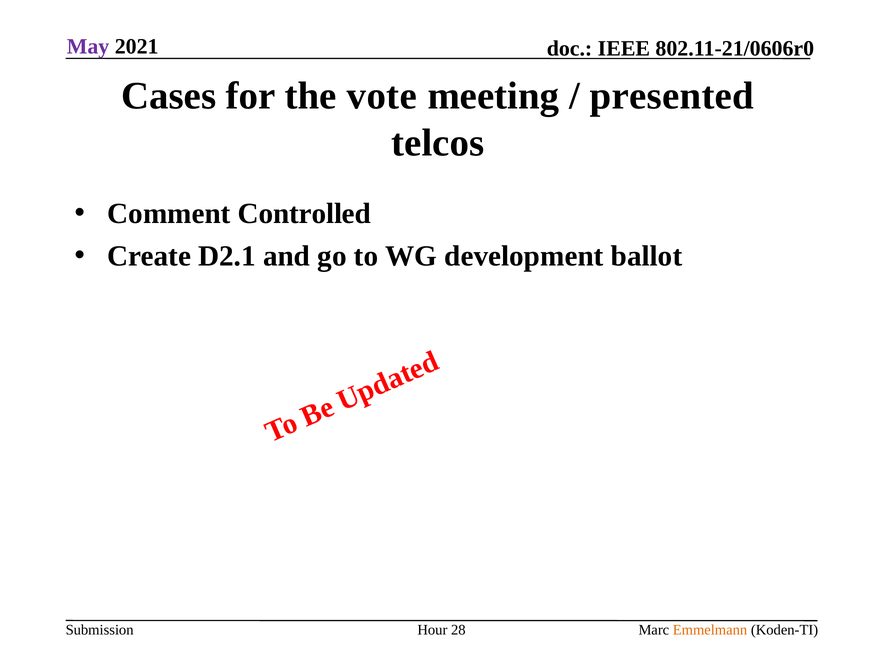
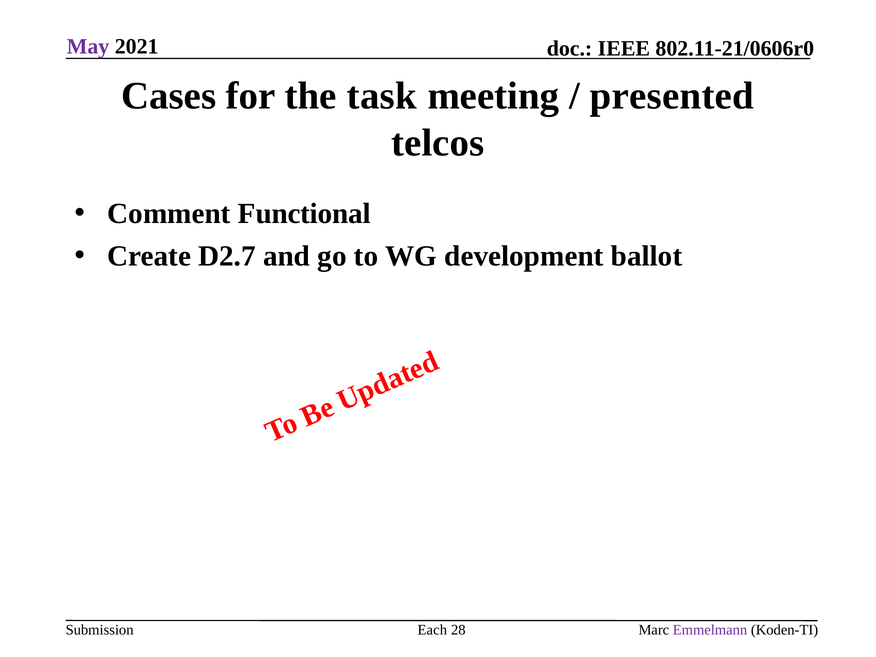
vote: vote -> task (382, 96)
Controlled: Controlled -> Functional (304, 214)
D2.1: D2.1 -> D2.7 (227, 256)
Hour: Hour -> Each (432, 630)
Emmelmann colour: orange -> purple (710, 630)
